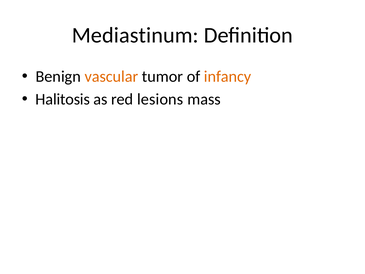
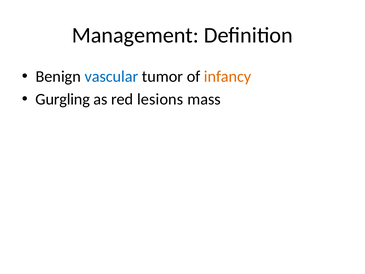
Mediastinum: Mediastinum -> Management (135, 35)
vascular colour: orange -> blue (111, 77)
Halitosis: Halitosis -> Gurgling (63, 99)
